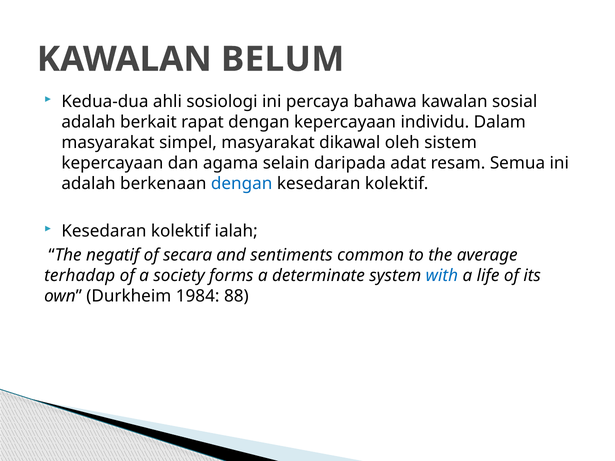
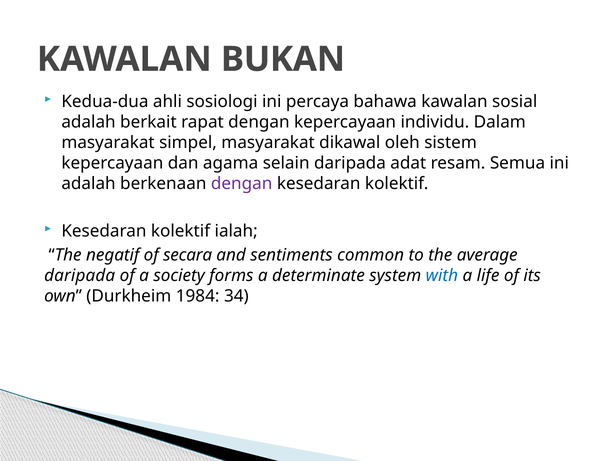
BELUM: BELUM -> BUKAN (283, 59)
dengan colour: blue -> purple (242, 184)
terhadap: terhadap -> daripada (80, 276)
88: 88 -> 34 (236, 296)
